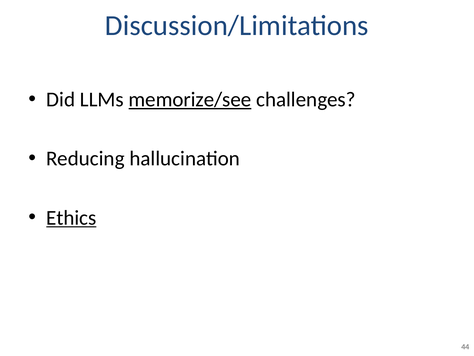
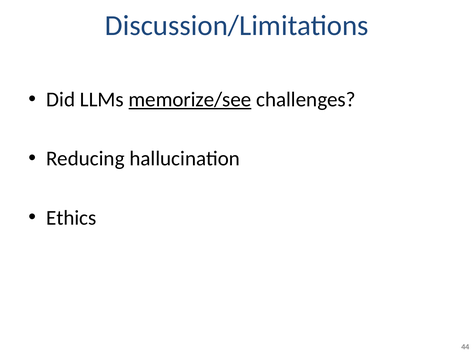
Ethics underline: present -> none (71, 217)
